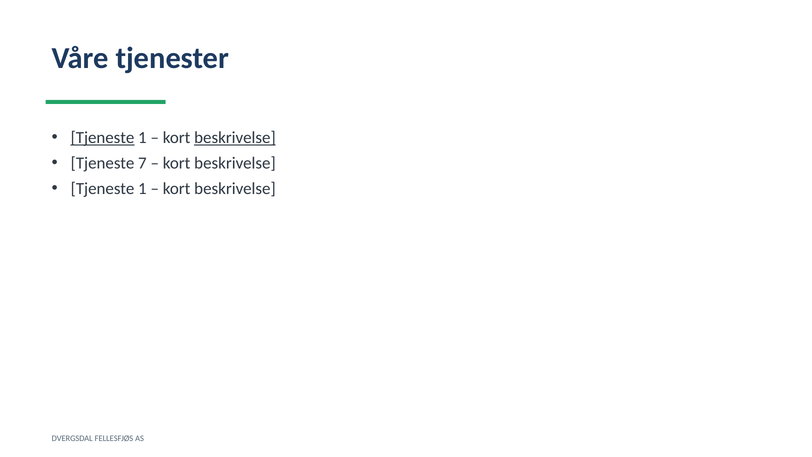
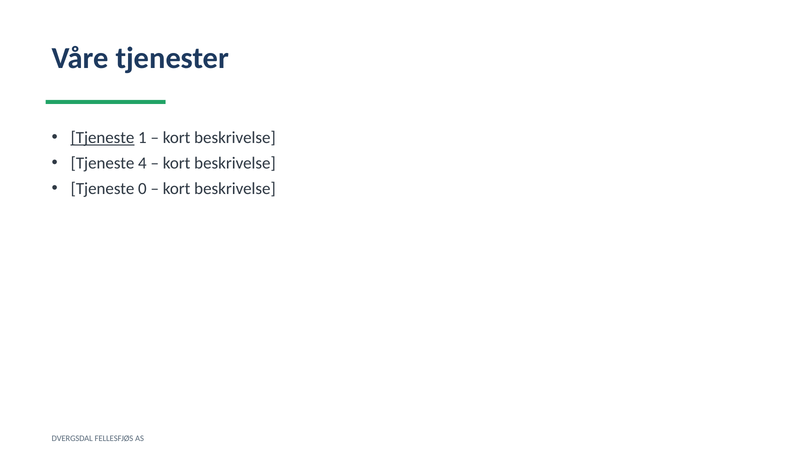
beskrivelse underline: present -> none (235, 138)
7: 7 -> 4 (142, 163)
1: 1 -> 0 (142, 188)
